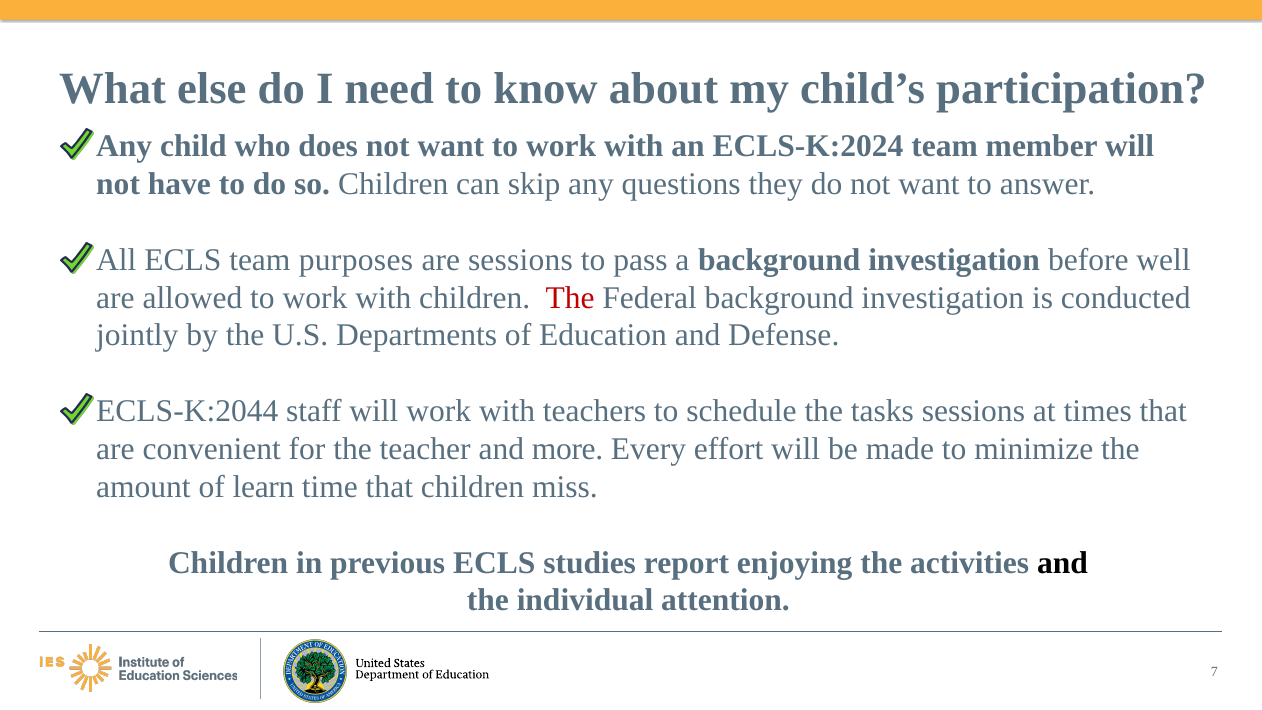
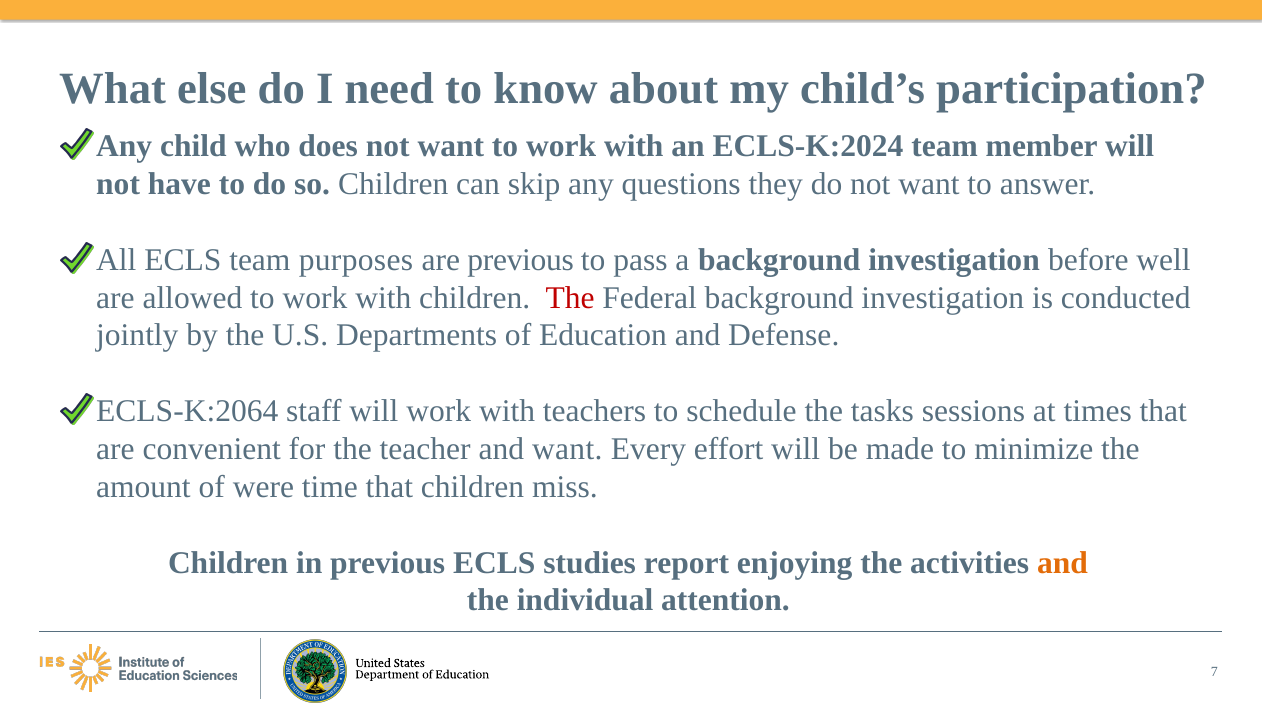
are sessions: sessions -> previous (521, 260)
ECLS-K:2044: ECLS-K:2044 -> ECLS-K:2064 (187, 411)
and more: more -> want (567, 449)
learn: learn -> were (263, 487)
and colour: black -> orange (1062, 563)
